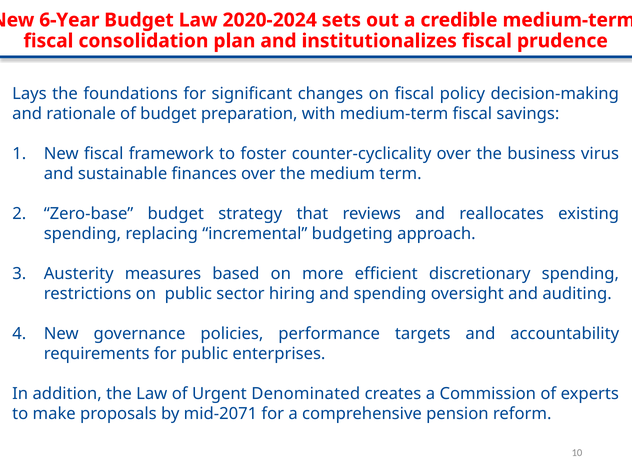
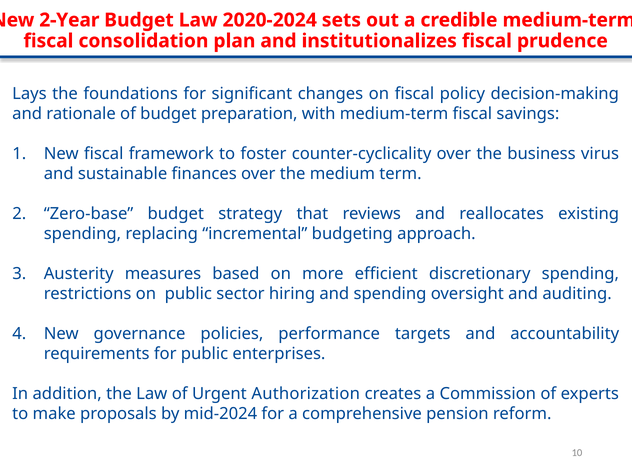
6-Year: 6-Year -> 2-Year (69, 20)
Denominated: Denominated -> Authorization (306, 394)
mid-2071: mid-2071 -> mid-2024 (220, 414)
